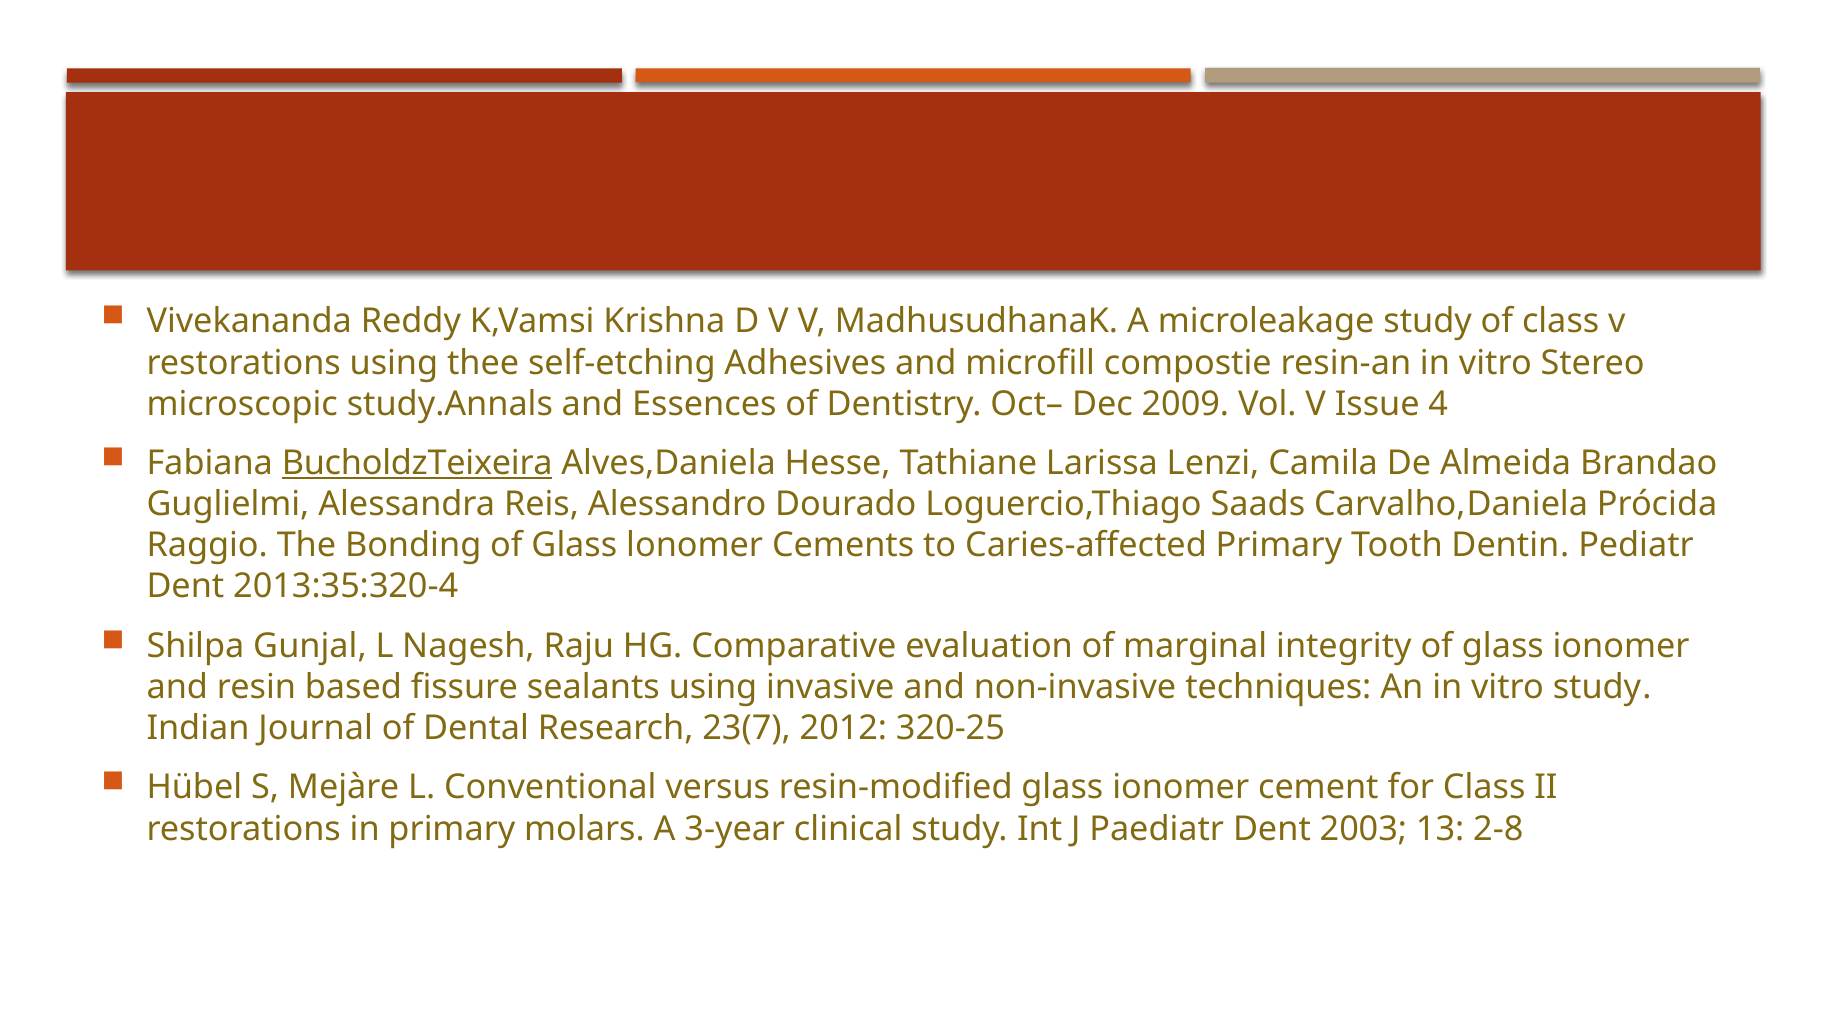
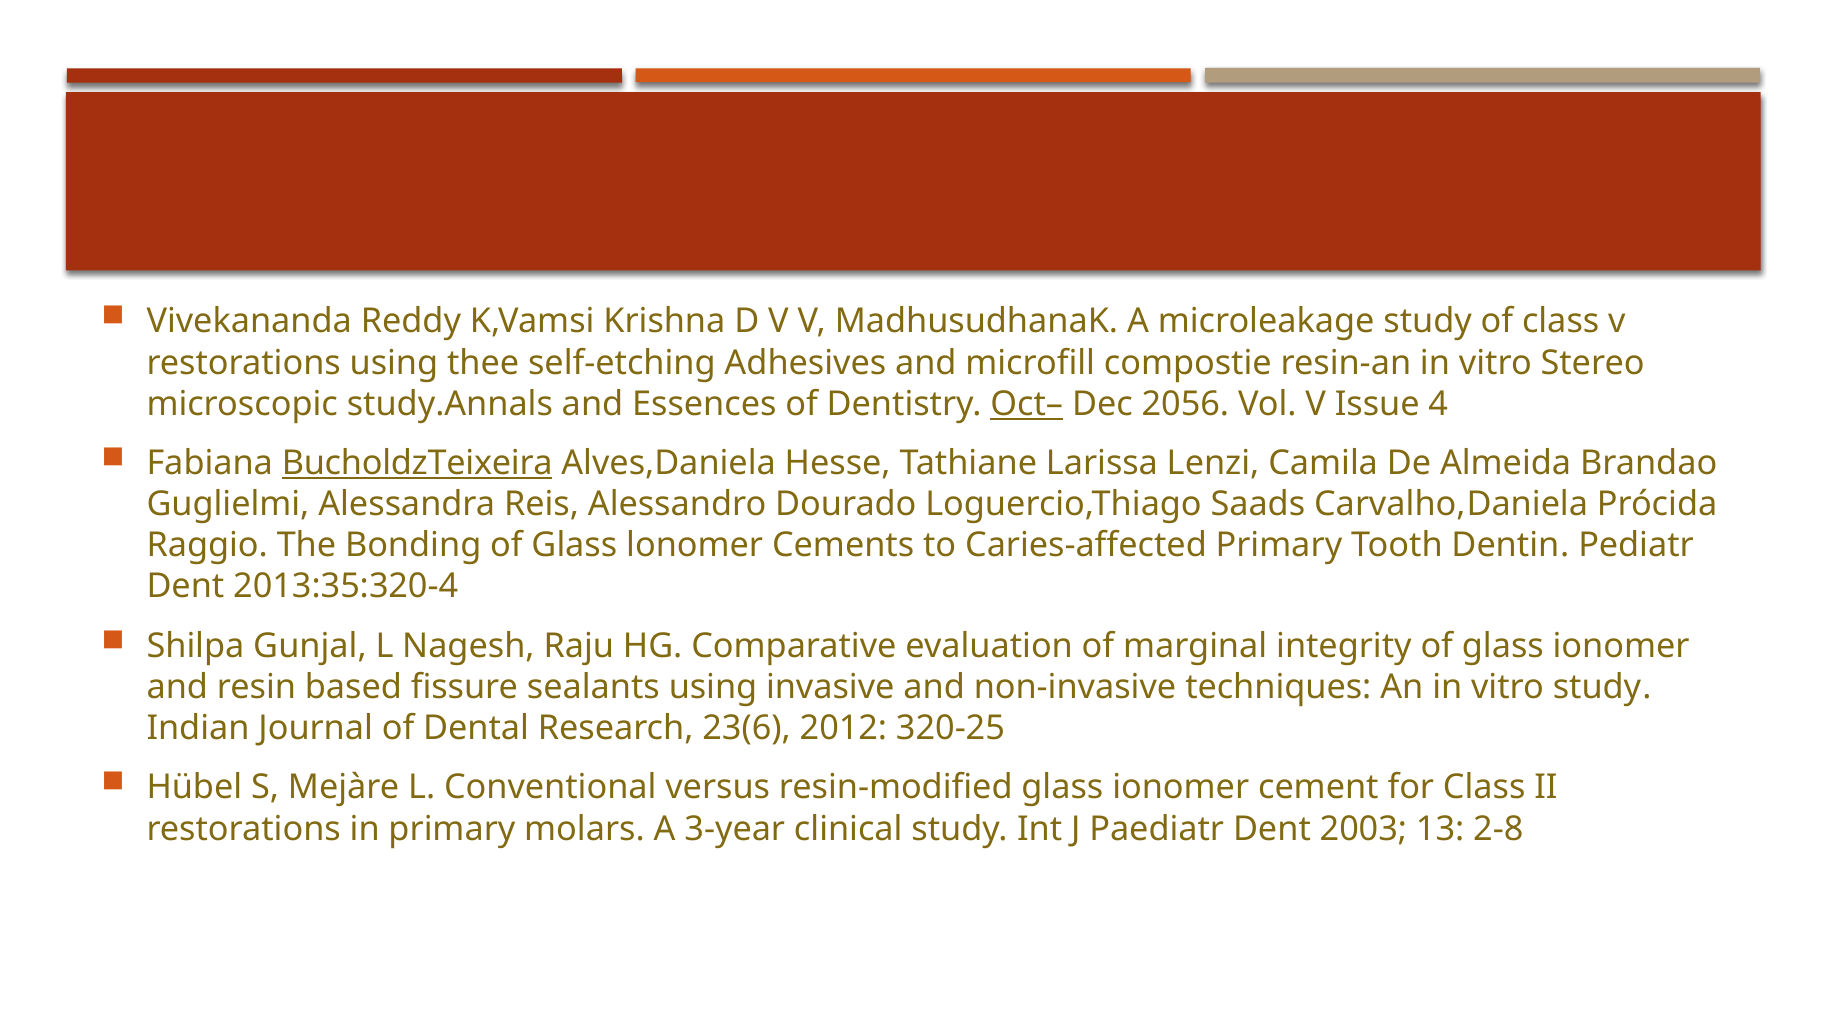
Oct– underline: none -> present (1027, 404)
2009: 2009 -> 2056 (1185, 404)
23(7: 23(7 -> 23(6 (747, 728)
